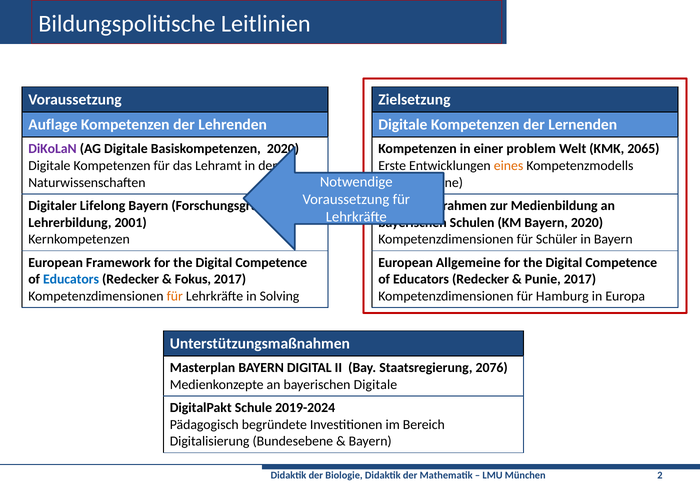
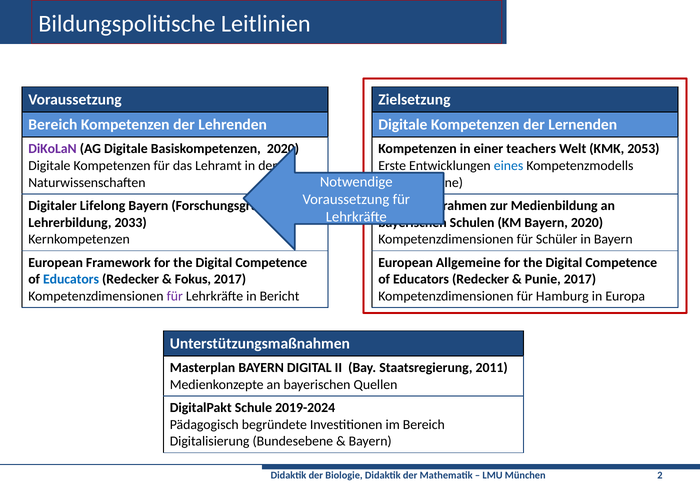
Auflage: Auflage -> Bereich (53, 125)
problem: problem -> teachers (531, 149)
2065: 2065 -> 2053 (643, 149)
eines colour: orange -> blue (509, 166)
2001: 2001 -> 2033 (131, 223)
für colour: orange -> purple (175, 296)
Solving: Solving -> Bericht (280, 296)
2076: 2076 -> 2011 (492, 368)
bayerischen Digitale: Digitale -> Quellen (376, 385)
